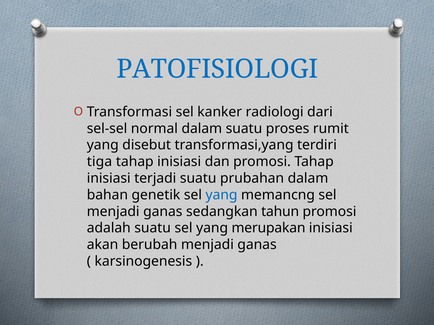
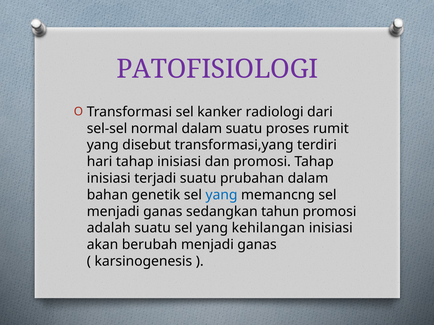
PATOFISIOLOGI colour: blue -> purple (217, 69)
tiga: tiga -> hari (100, 162)
merupakan: merupakan -> kehilangan (268, 228)
